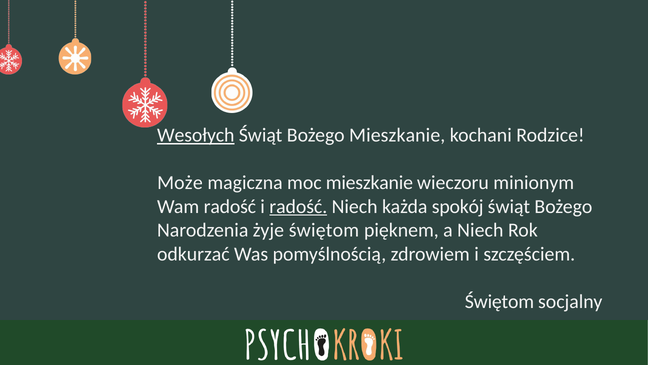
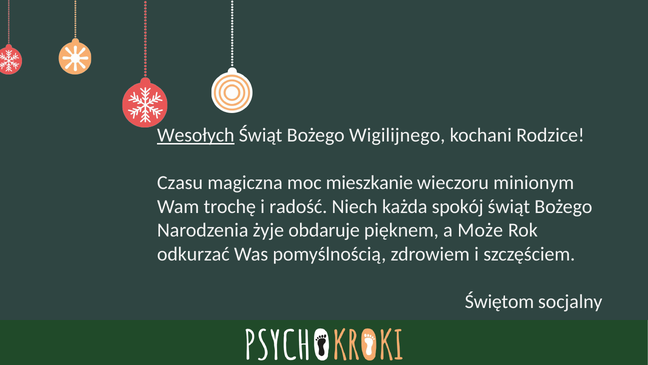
Bożego Mieszkanie: Mieszkanie -> Wigilijnego (397, 135)
Może: Może -> Czasu (180, 182)
Wam radość: radość -> trochę (230, 206)
radość underline: present -> none (298, 206)
żyje świętom: świętom -> obdaruje (324, 230)
a Niech: Niech -> Może (480, 230)
